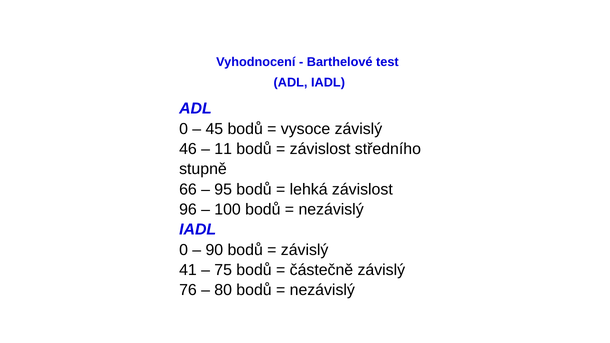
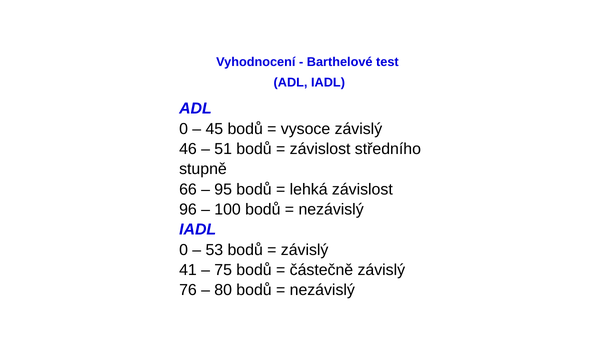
11: 11 -> 51 (223, 149)
90: 90 -> 53 (214, 250)
